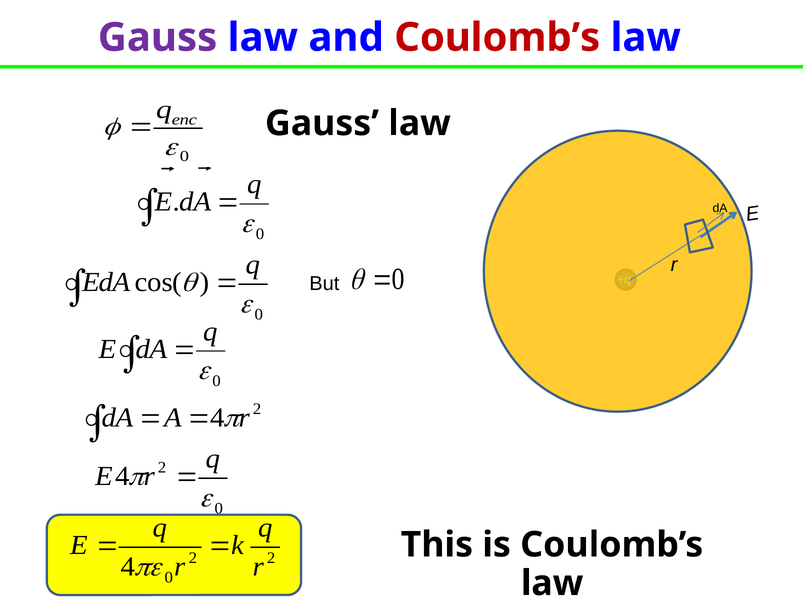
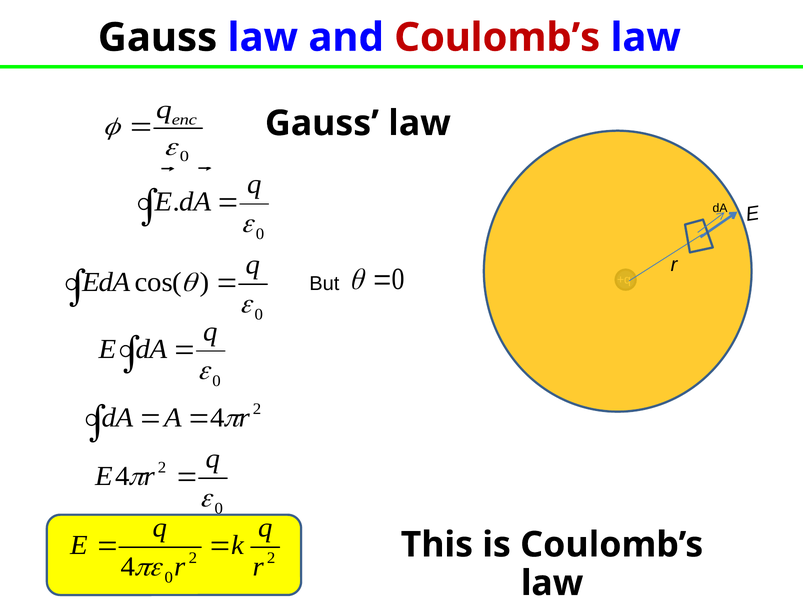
Gauss colour: purple -> black (158, 38)
